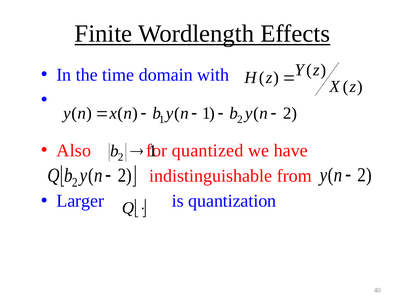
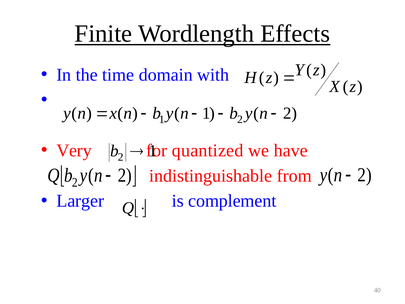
Also: Also -> Very (74, 150)
quantization: quantization -> complement (232, 201)
